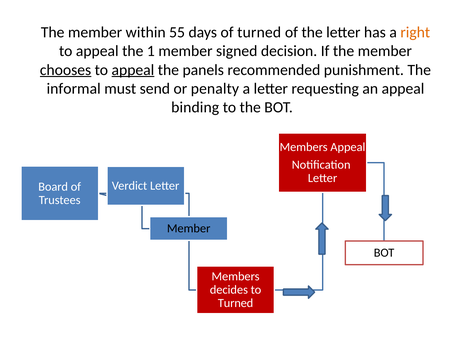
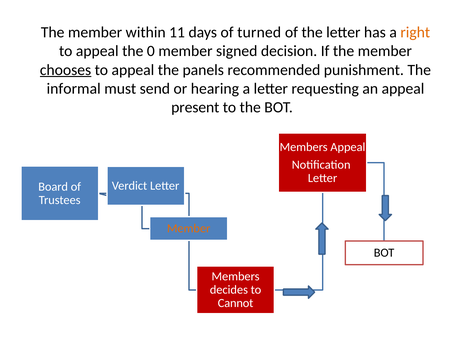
55: 55 -> 11 (177, 32)
1: 1 -> 0 (151, 51)
appeal underline: present -> none (133, 70)
penalty: penalty -> hearing (215, 89)
binding: binding -> present (195, 107)
Member colour: black -> orange (189, 228)
Turned: Turned -> Cannot (236, 303)
